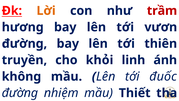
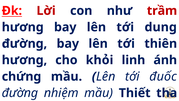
Lời colour: orange -> red (46, 11)
vươn: vươn -> dung (161, 27)
truyền: truyền -> hương (24, 60)
không: không -> chứng (22, 76)
